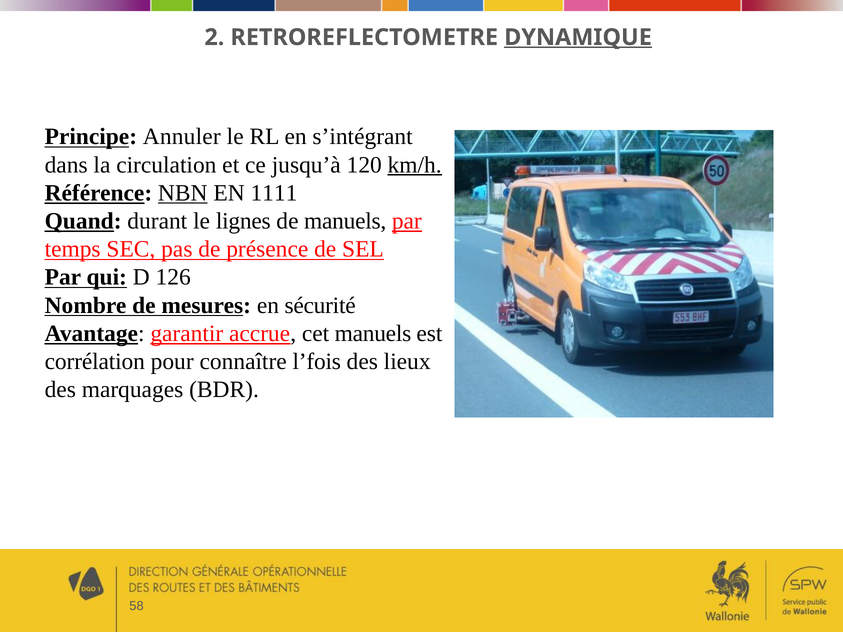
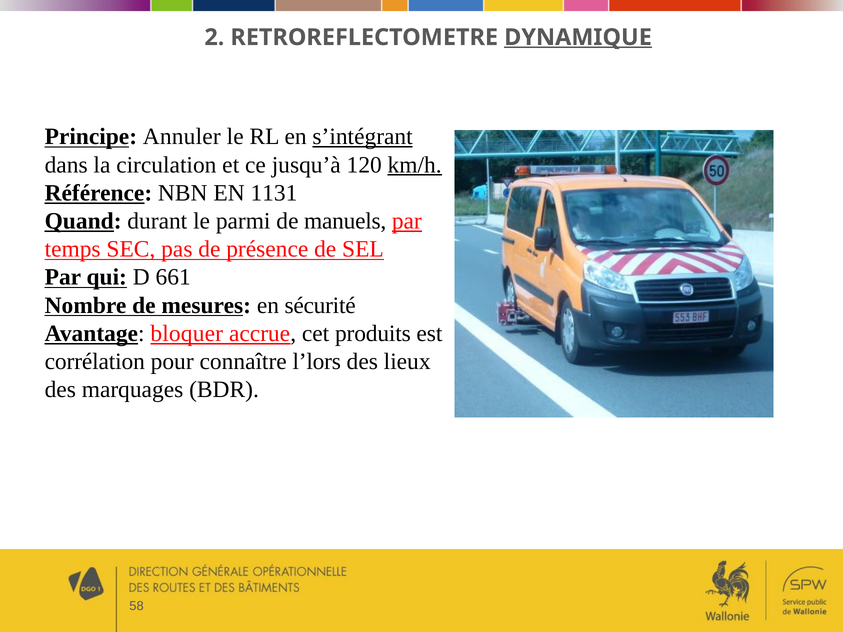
s’intégrant underline: none -> present (363, 137)
NBN underline: present -> none (183, 193)
1111: 1111 -> 1131 (274, 193)
lignes: lignes -> parmi (243, 221)
126: 126 -> 661 (173, 277)
garantir: garantir -> bloquer (187, 334)
cet manuels: manuels -> produits (373, 334)
l’fois: l’fois -> l’lors (317, 362)
